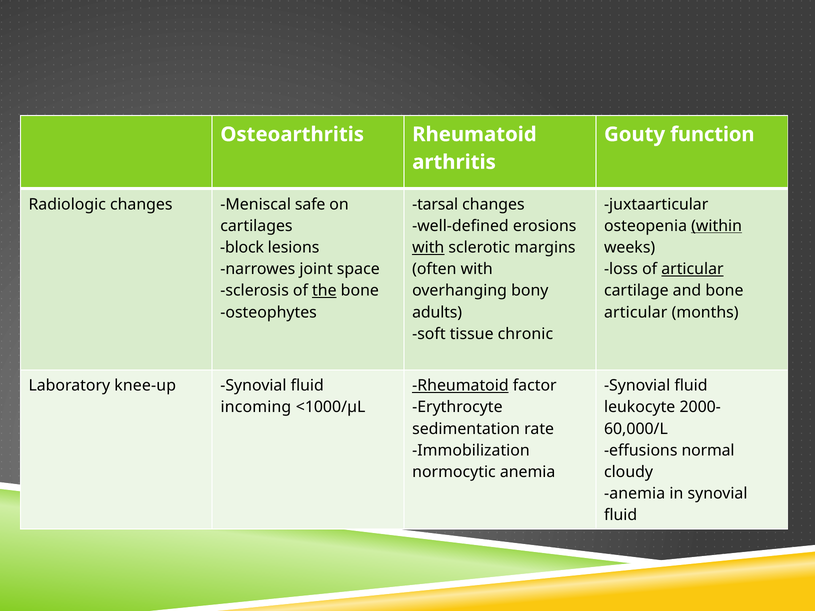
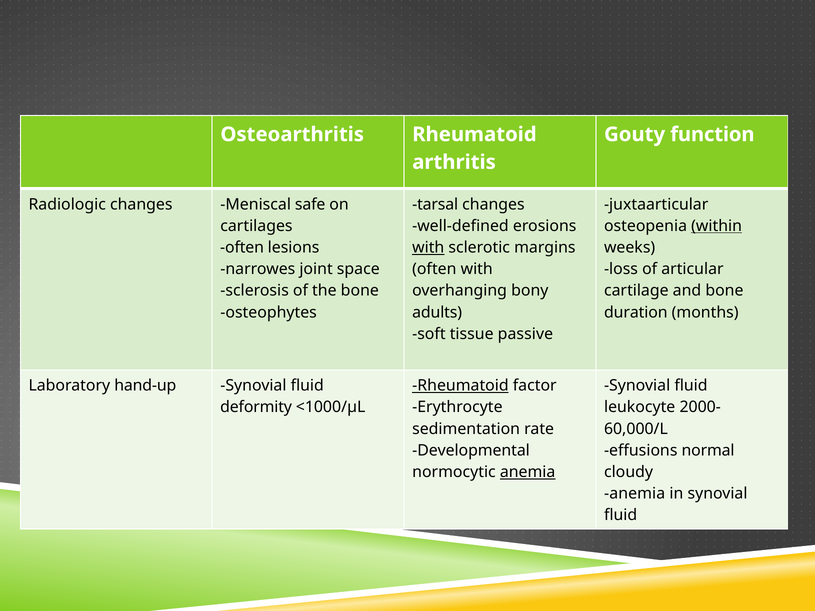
block: block -> often (242, 248)
articular underline: present -> none (692, 269)
the underline: present -> none (324, 291)
articular: articular -> duration (636, 312)
chronic: chronic -> passive (525, 334)
knee-up: knee-up -> hand-up (145, 386)
incoming: incoming -> deformity (256, 407)
Immobilization: Immobilization -> Developmental (471, 451)
anemia underline: none -> present (528, 472)
